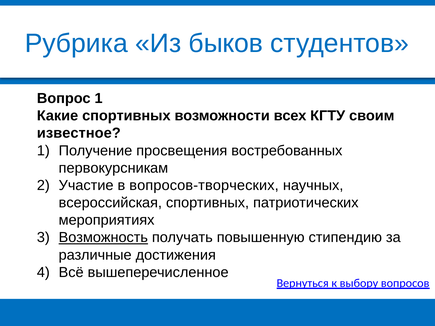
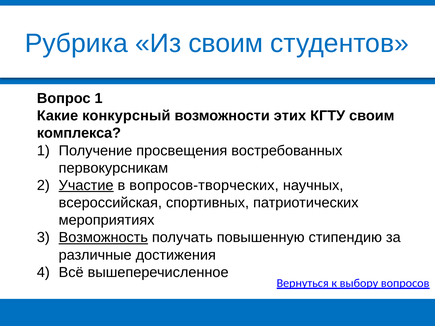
Из быков: быков -> своим (226, 44)
Какие спортивных: спортивных -> конкурсный (126, 116)
всех: всех -> этих (290, 116)
известное: известное -> комплекса (79, 133)
Участие underline: none -> present (86, 185)
